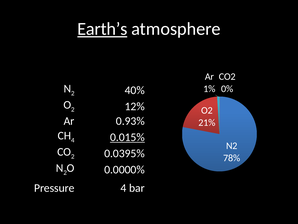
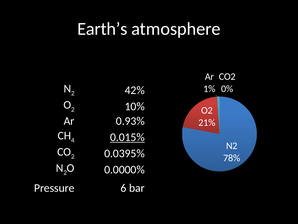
Earth’s underline: present -> none (102, 29)
40%: 40% -> 42% (135, 90)
12%: 12% -> 10% (135, 106)
Pressure 4: 4 -> 6 (123, 188)
